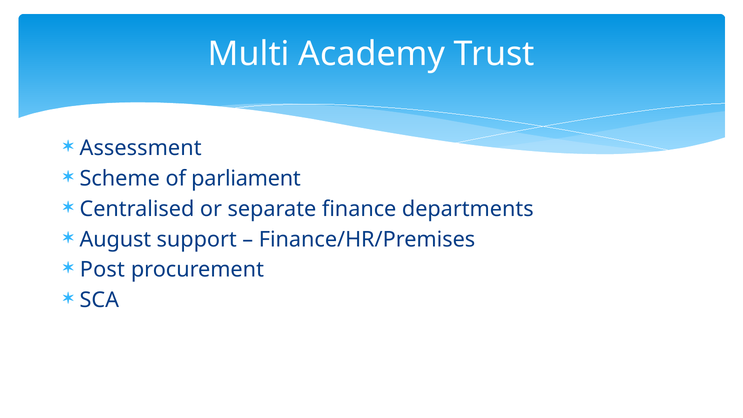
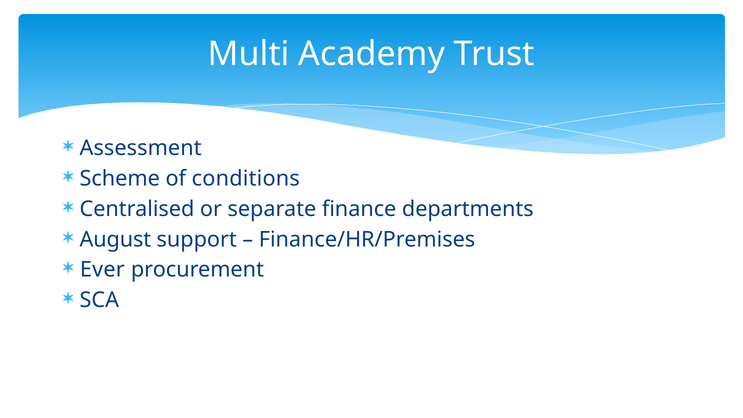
parliament: parliament -> conditions (246, 179)
Post: Post -> Ever (102, 270)
